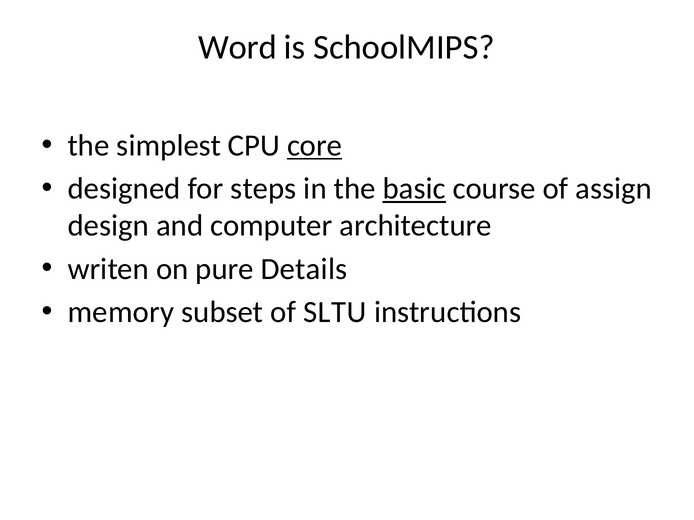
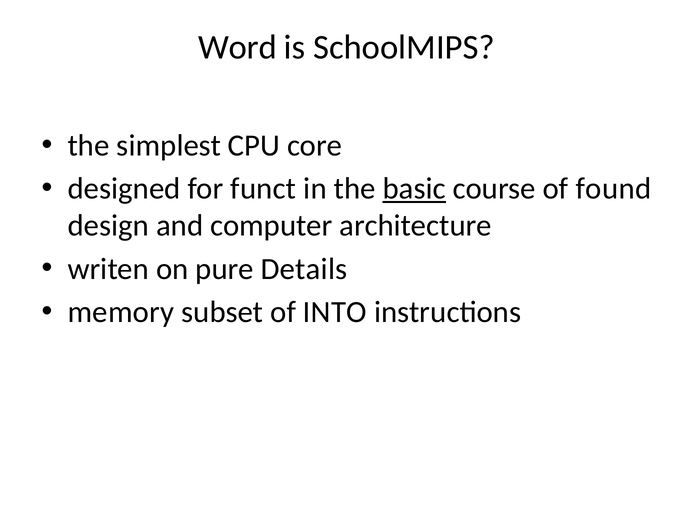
core underline: present -> none (315, 146)
steps: steps -> funct (263, 189)
assign: assign -> found (614, 189)
SLTU: SLTU -> INTO (335, 312)
